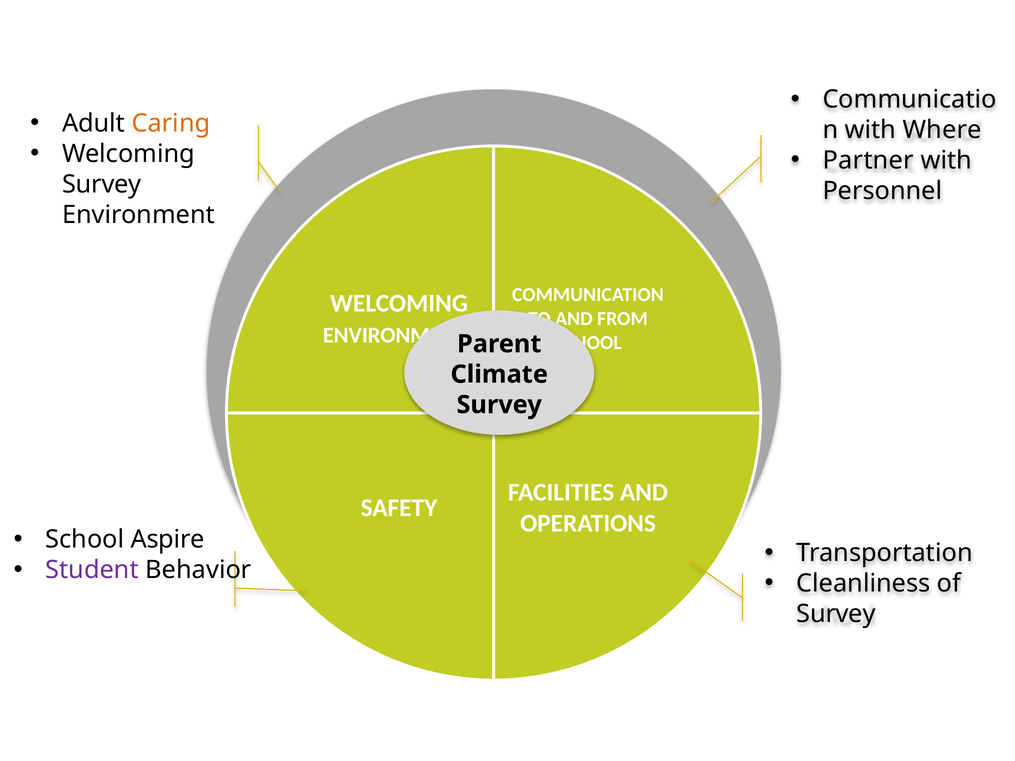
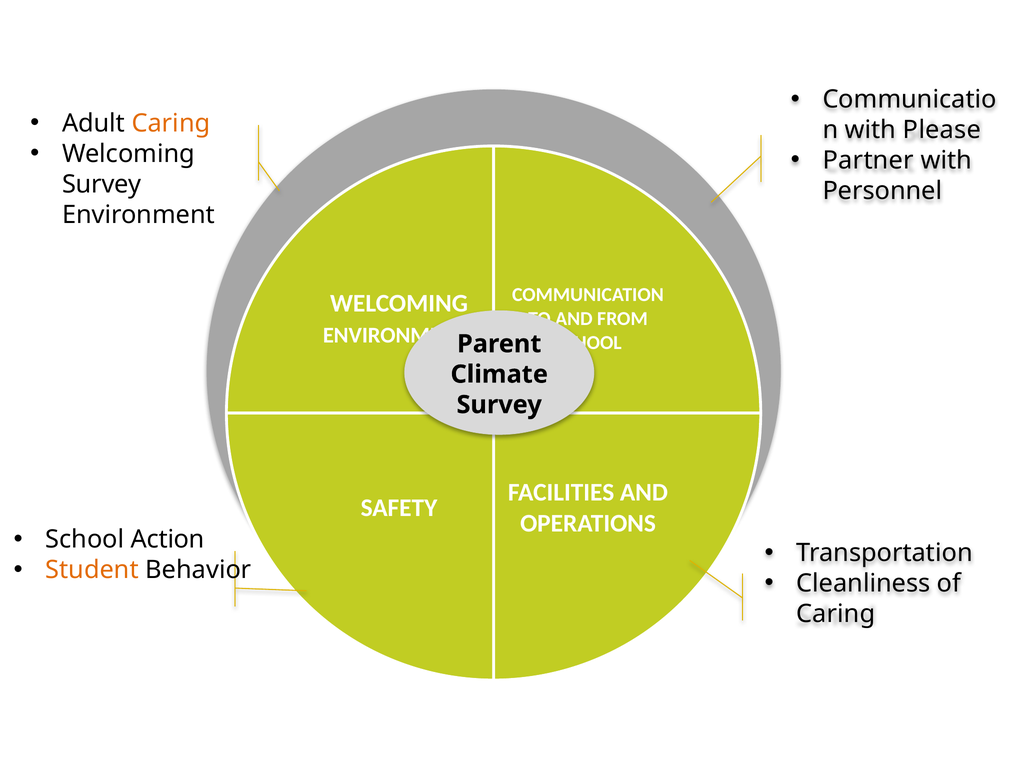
Where: Where -> Please (942, 130)
Aspire: Aspire -> Action (168, 540)
Student colour: purple -> orange (92, 570)
Survey: Survey -> Caring (836, 614)
